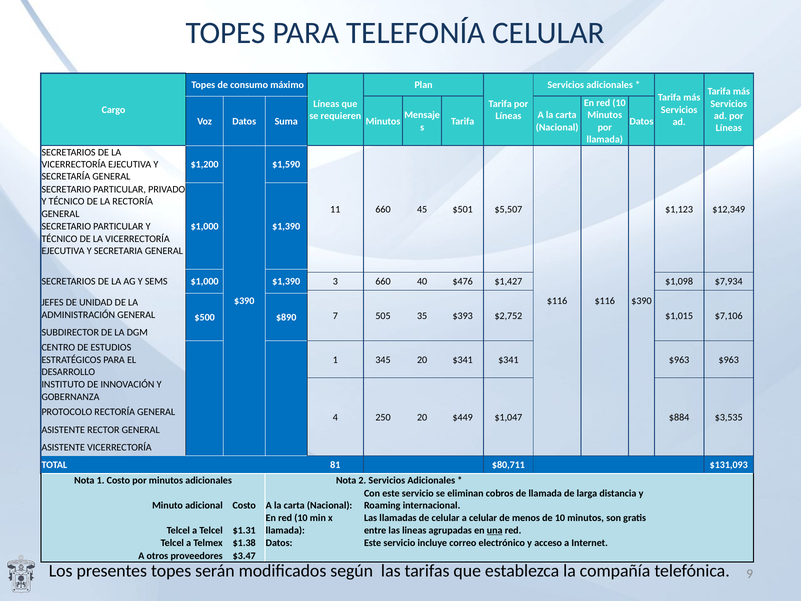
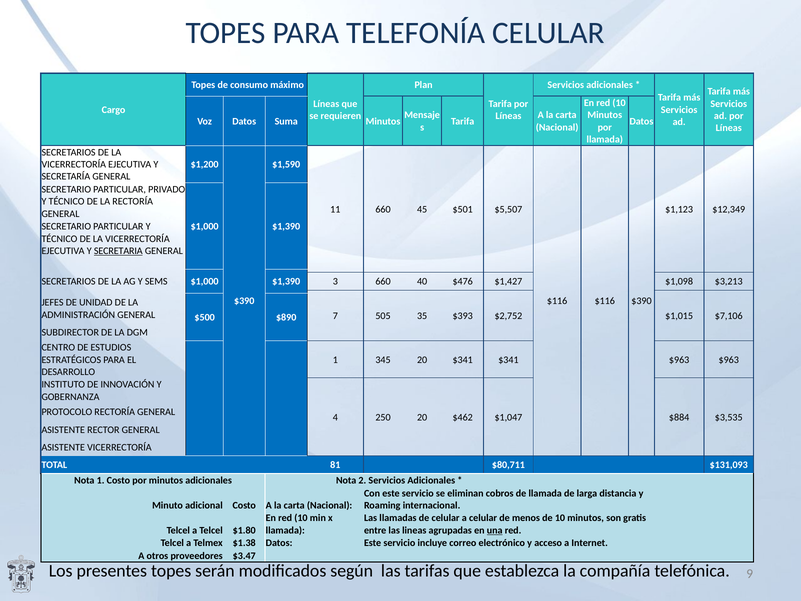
SECRETARIA underline: none -> present (118, 251)
$7,934: $7,934 -> $3,213 (729, 281)
$449: $449 -> $462 (463, 417)
$1.31: $1.31 -> $1.80 (244, 530)
